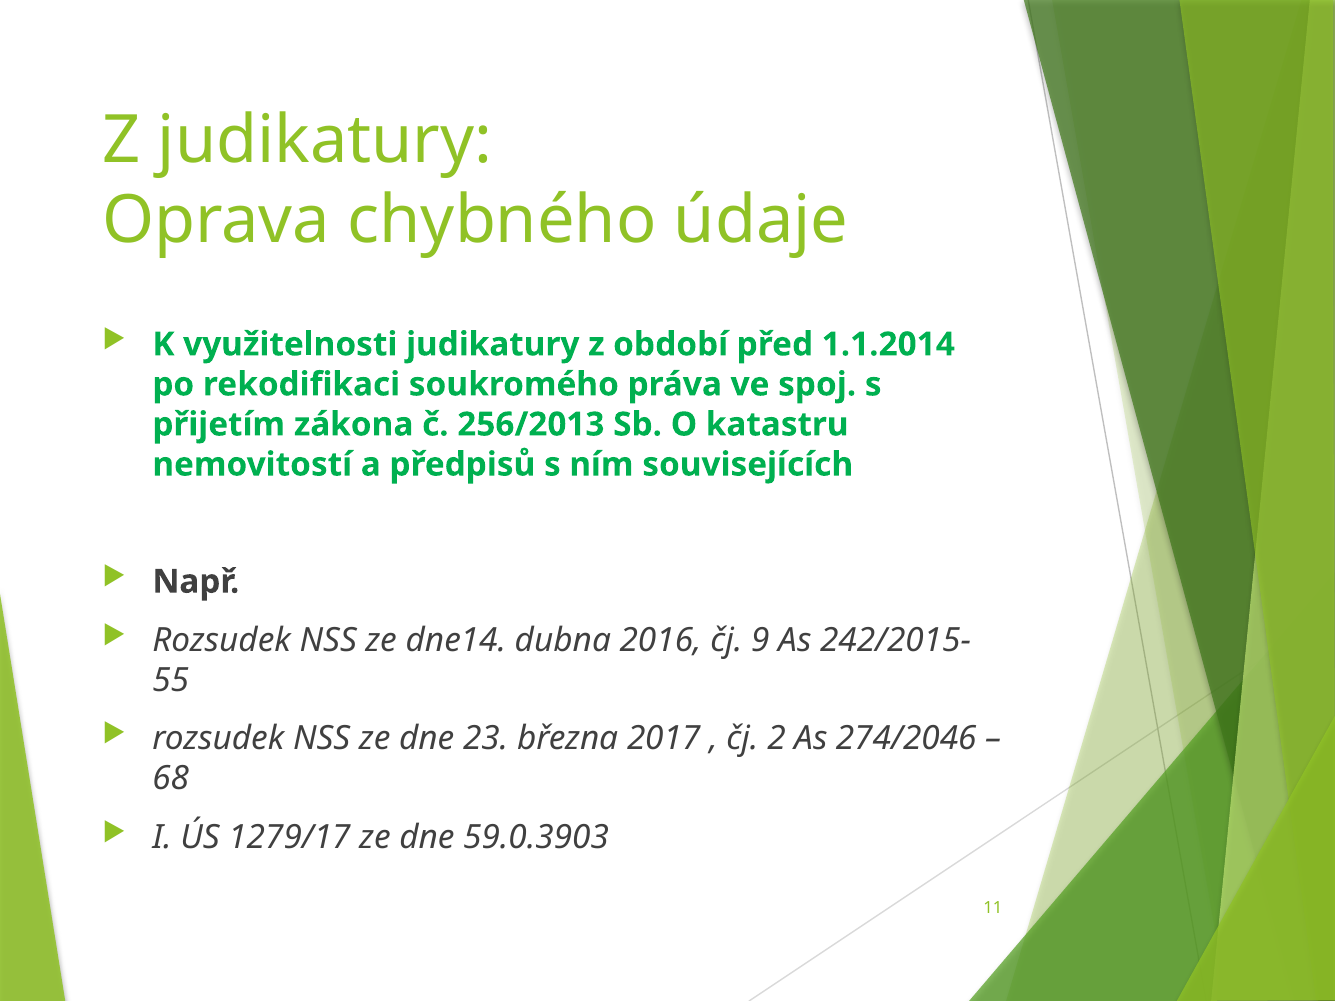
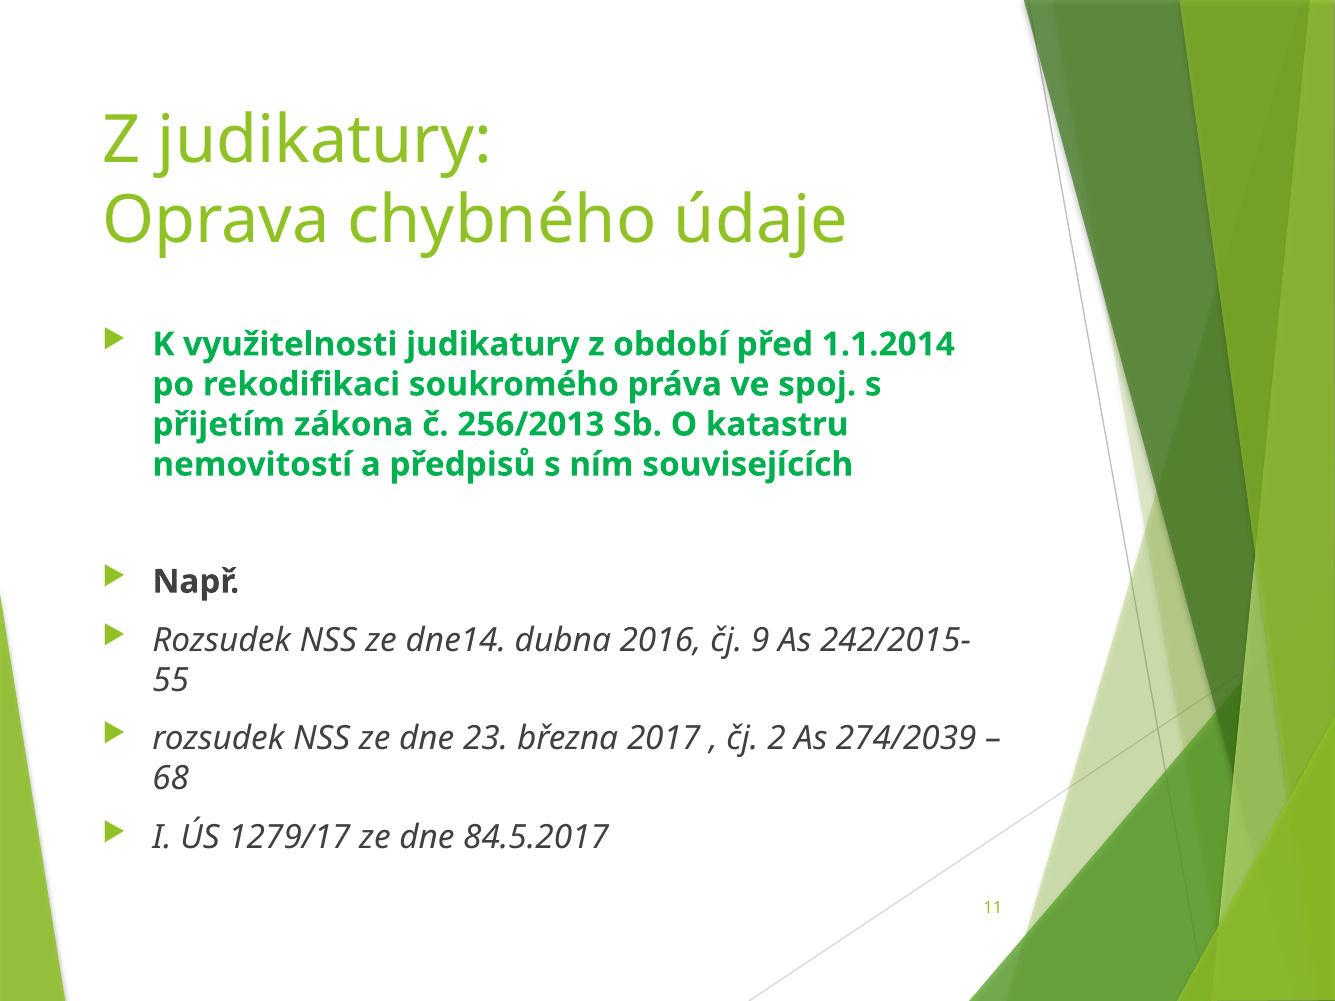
274/2046: 274/2046 -> 274/2039 (906, 739)
59.0.3903: 59.0.3903 -> 84.5.2017 (536, 838)
